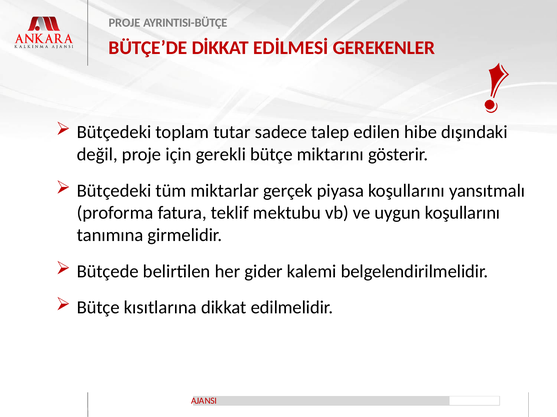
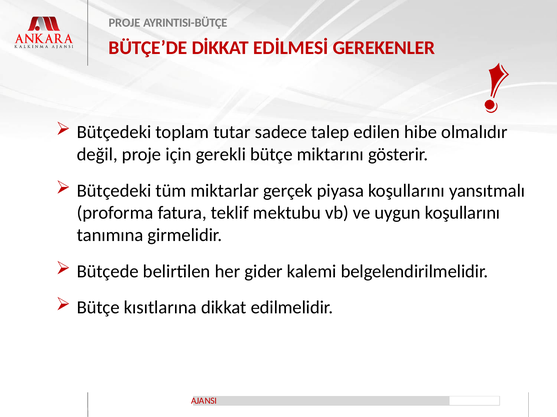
dışındaki: dışındaki -> olmalıdır (474, 132)
